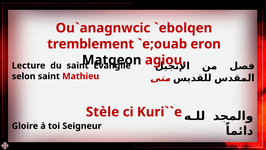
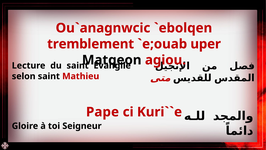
eron: eron -> uper (206, 44)
Stèle: Stèle -> Pape (102, 112)
